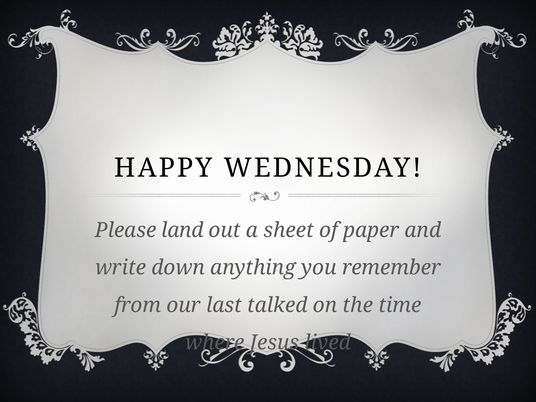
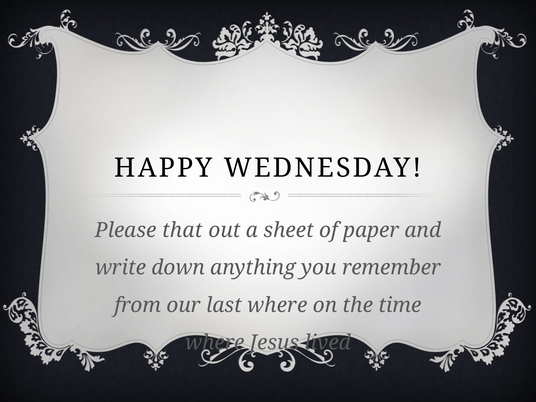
land: land -> that (182, 230)
last talked: talked -> where (277, 305)
